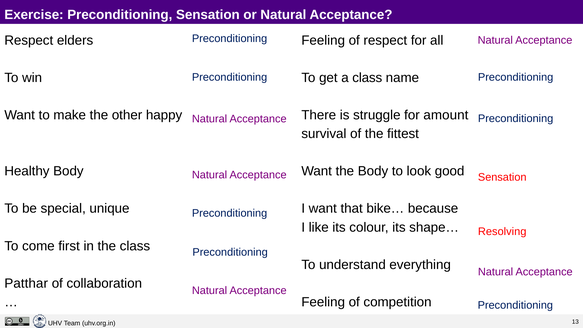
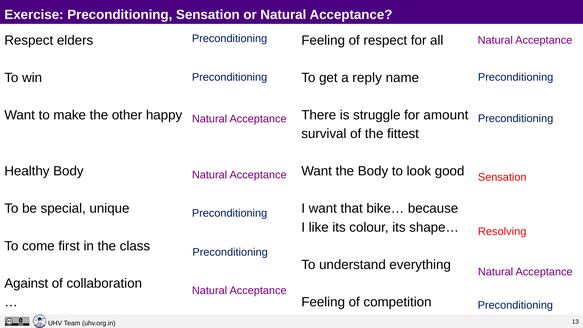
a class: class -> reply (367, 78)
Patthar: Patthar -> Against (26, 283)
